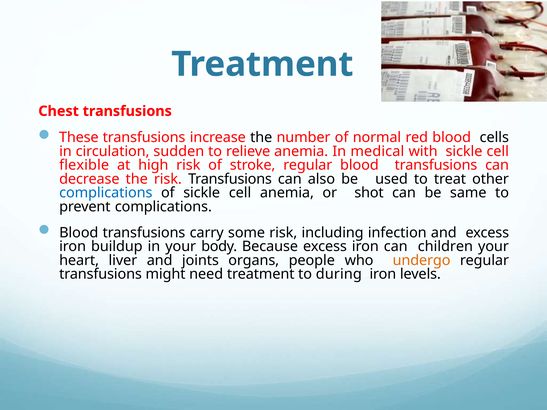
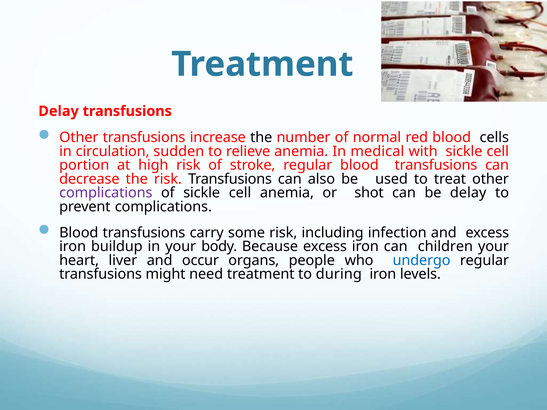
Chest: Chest -> Delay (59, 111)
These: These -> Other (79, 138)
flexible: flexible -> portion (84, 165)
complications colour: blue -> purple (106, 193)
be same: same -> delay (468, 193)
joints: joints -> occur (200, 260)
undergo colour: orange -> blue (422, 260)
